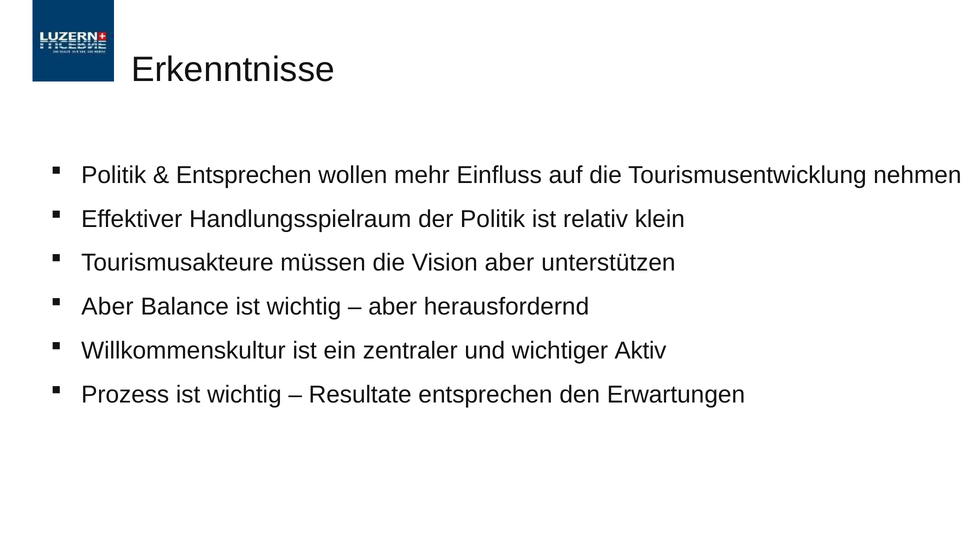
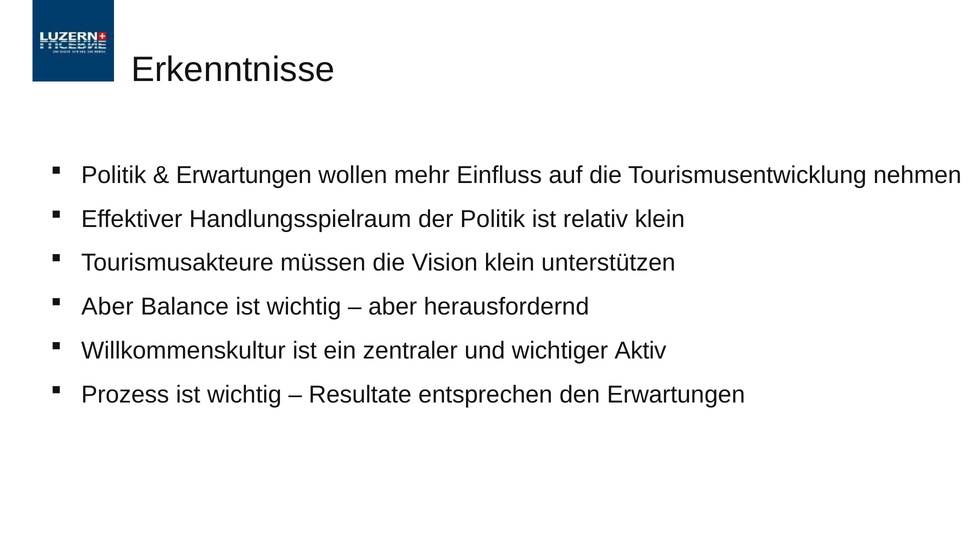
Entsprechen: Entsprechen -> Erwartungen (244, 175)
Vision aber: aber -> klein (510, 263)
